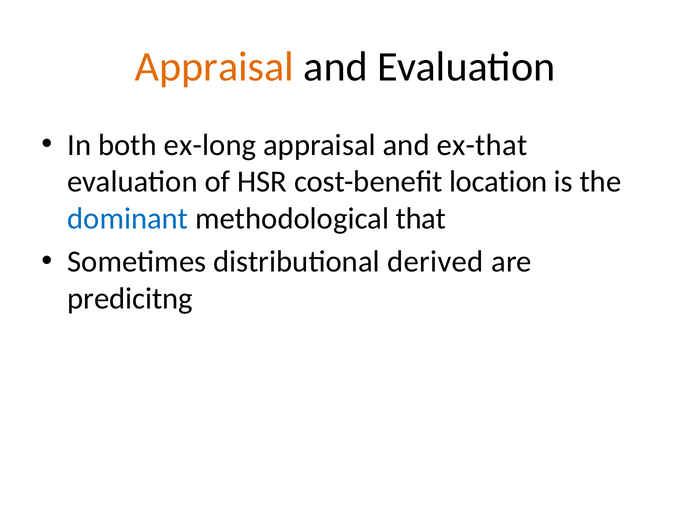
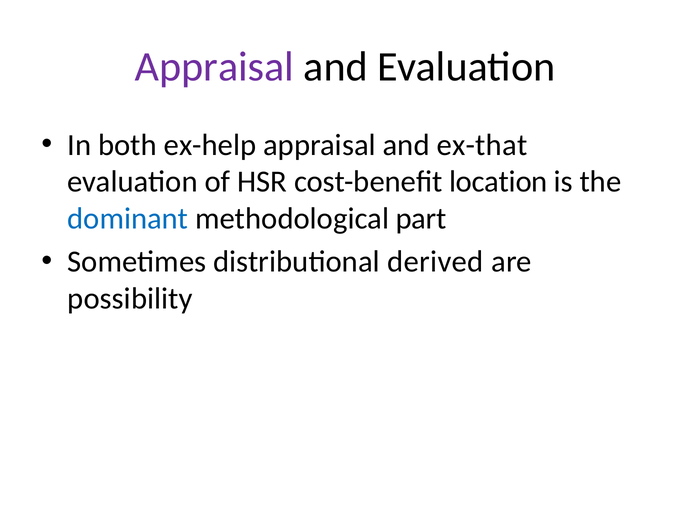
Appraisal colour: orange -> purple (214, 67)
ex-long: ex-long -> ex-help (210, 145)
that: that -> part (421, 219)
predicitng: predicitng -> possibility (130, 299)
